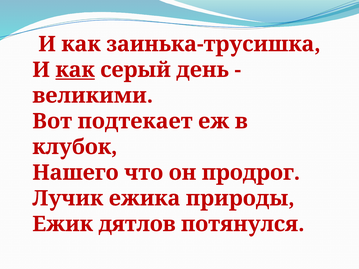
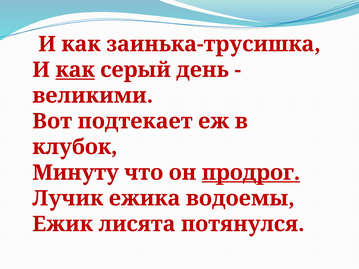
Нашего: Нашего -> Минуту (76, 173)
продрог underline: none -> present (251, 173)
природы: природы -> водоемы (240, 199)
дятлов: дятлов -> лисята (137, 224)
